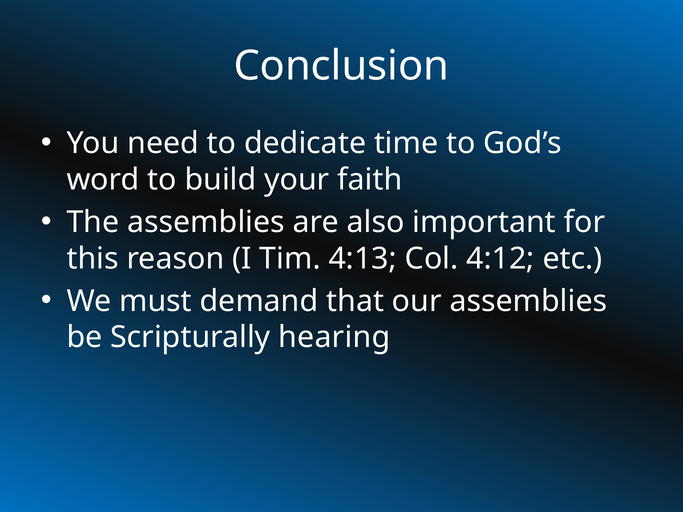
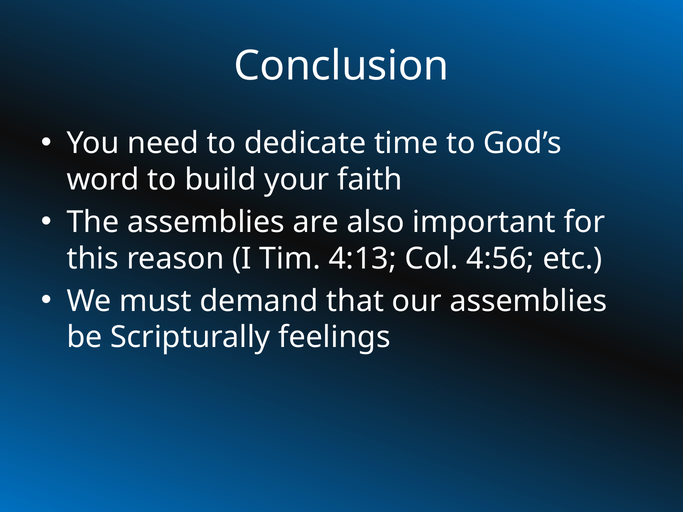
4:12: 4:12 -> 4:56 (500, 259)
hearing: hearing -> feelings (334, 338)
